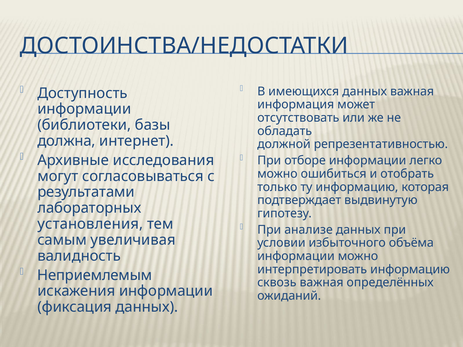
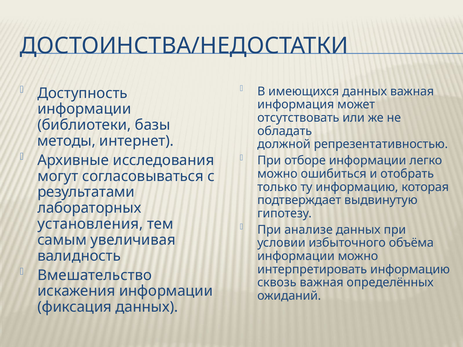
должна: должна -> методы (66, 141)
Неприемлемым: Неприемлемым -> Вмешательство (95, 275)
